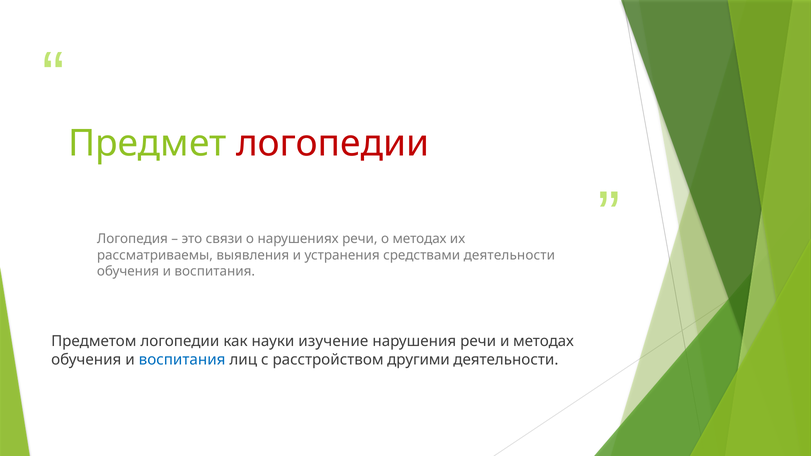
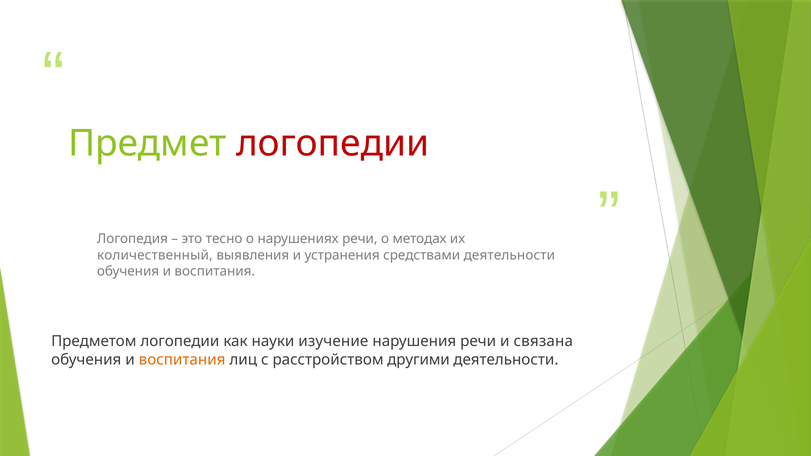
связи: связи -> тесно (224, 239)
рассматриваемы: рассматриваемы -> количественный (155, 255)
и методах: методах -> связана (543, 342)
воспитания colour: blue -> orange (182, 360)
